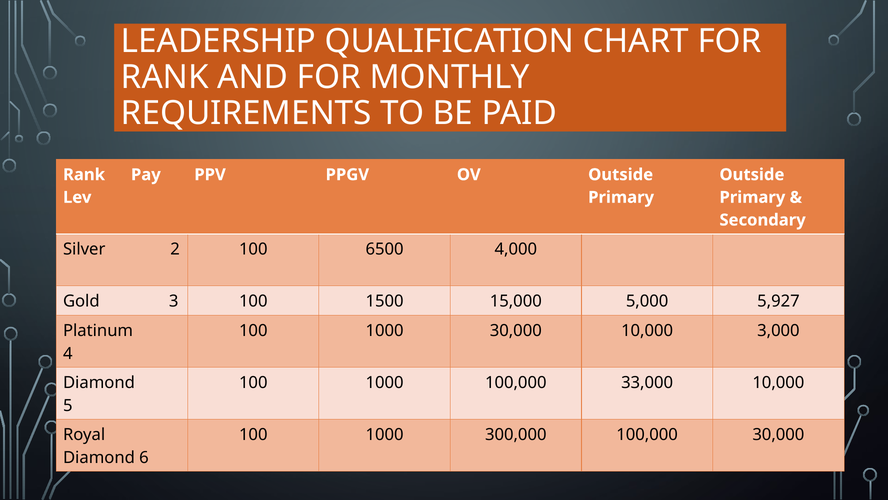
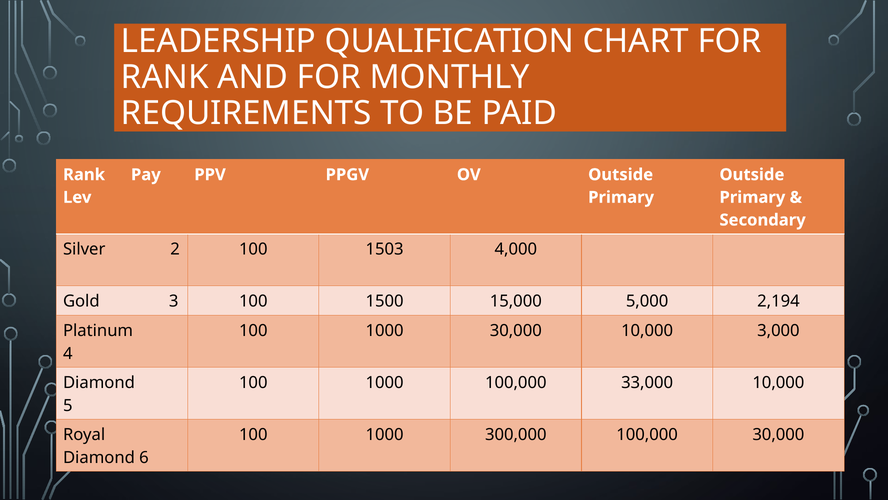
6500: 6500 -> 1503 (385, 249)
5,927: 5,927 -> 2,194 (778, 301)
